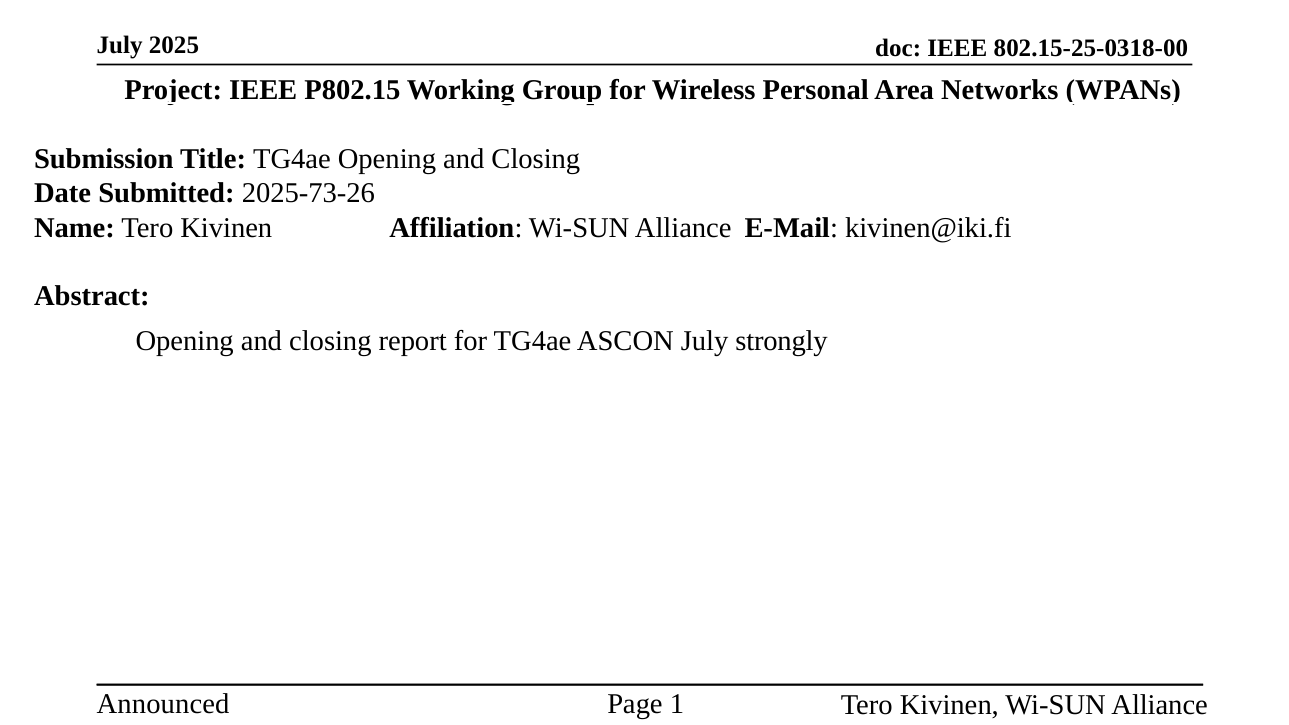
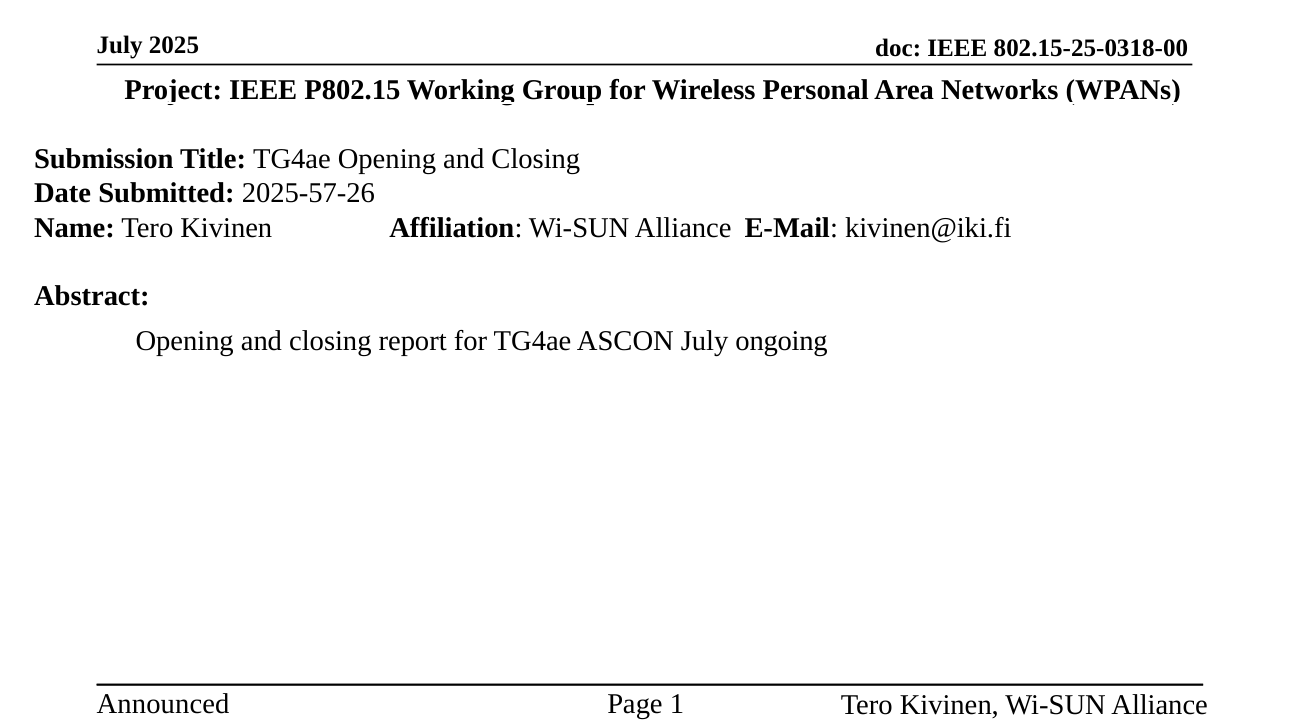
2025-73-26: 2025-73-26 -> 2025-57-26 (308, 193)
strongly: strongly -> ongoing (782, 341)
